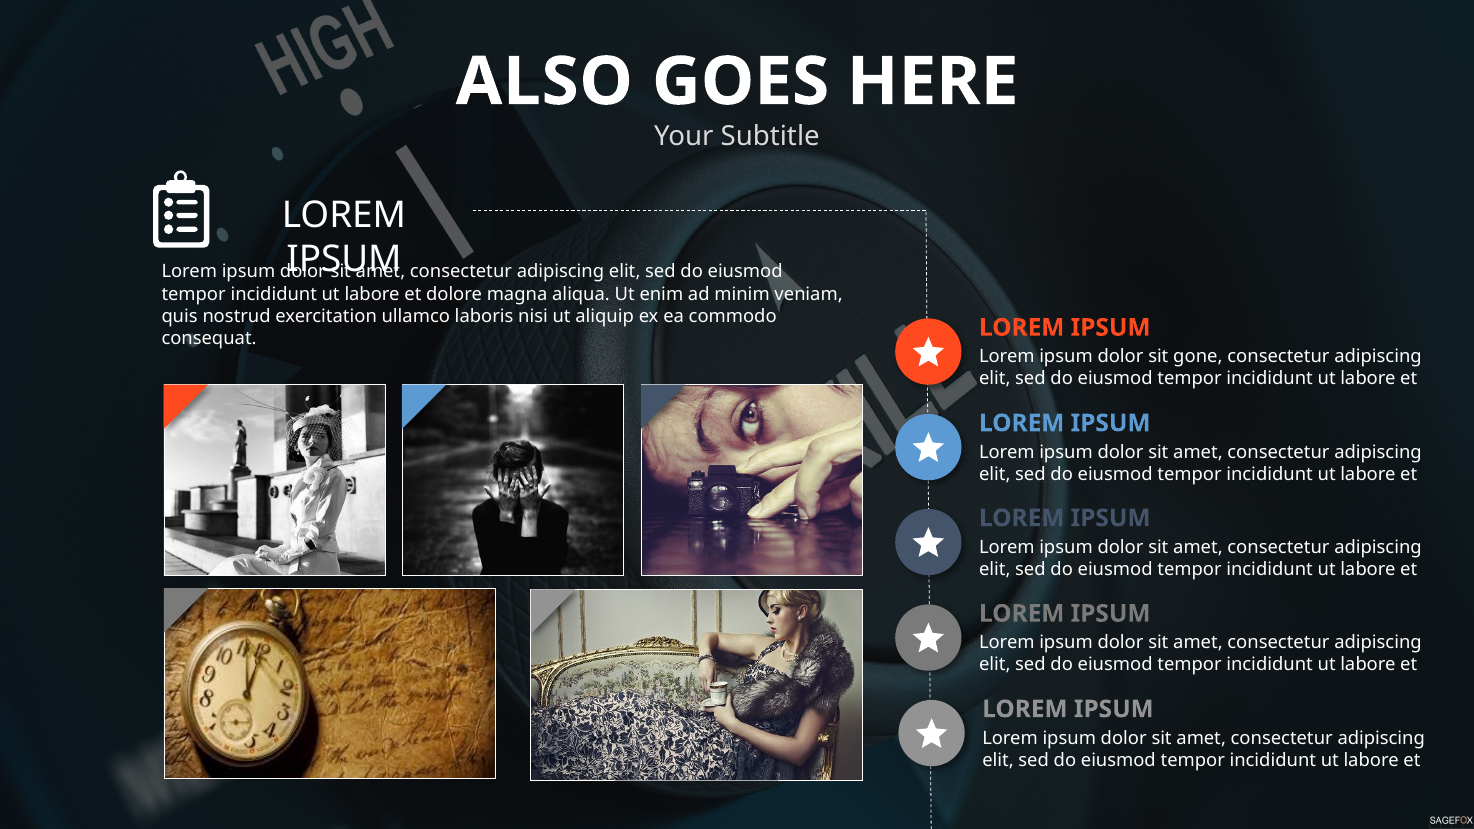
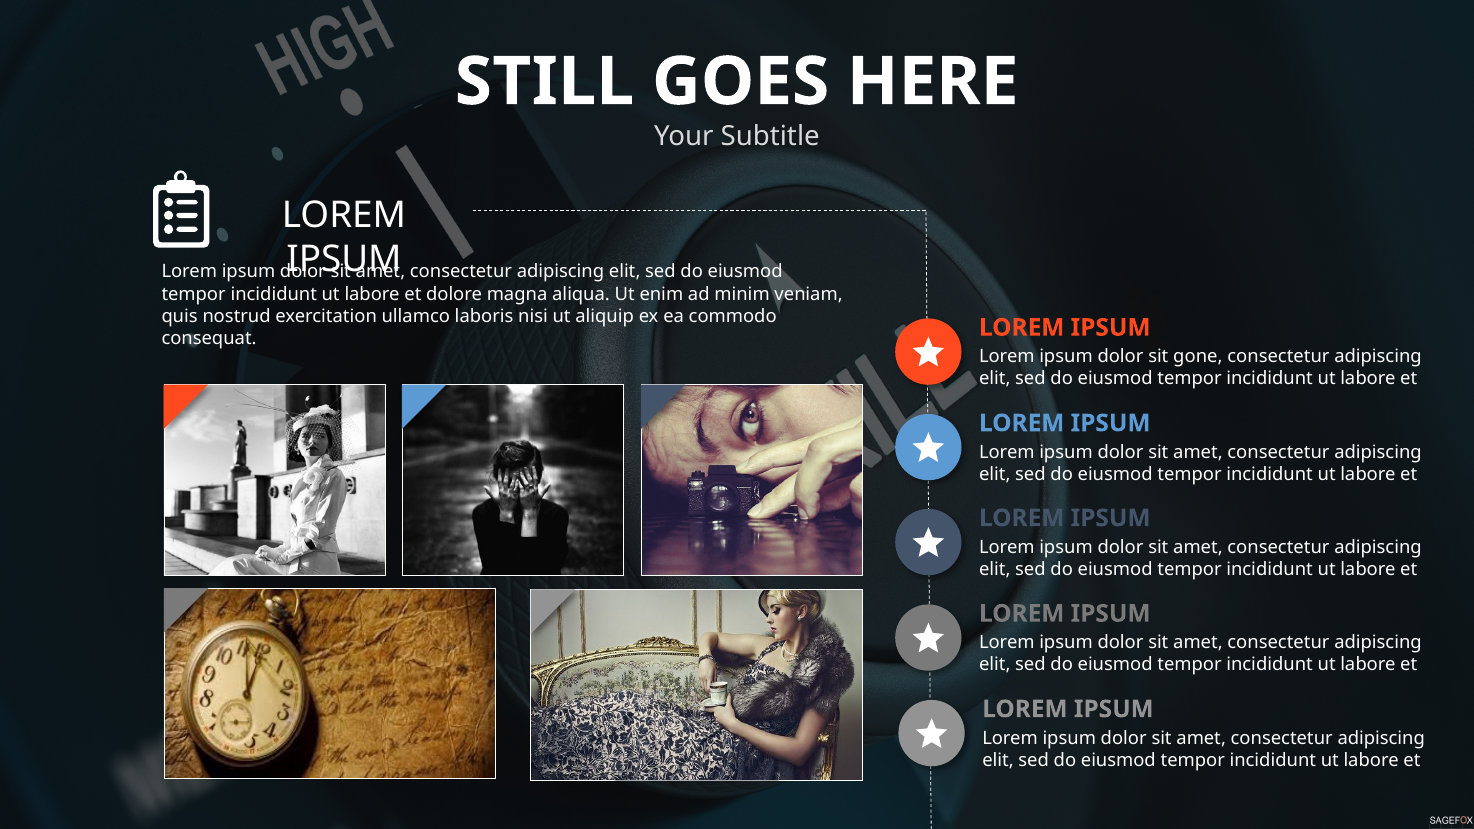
ALSO: ALSO -> STILL (544, 82)
